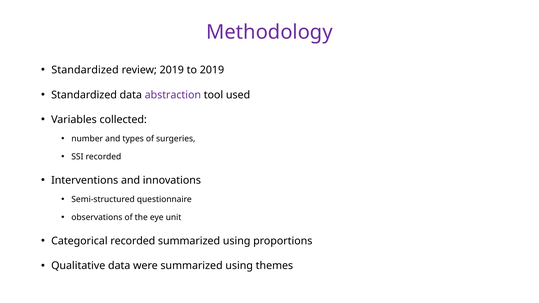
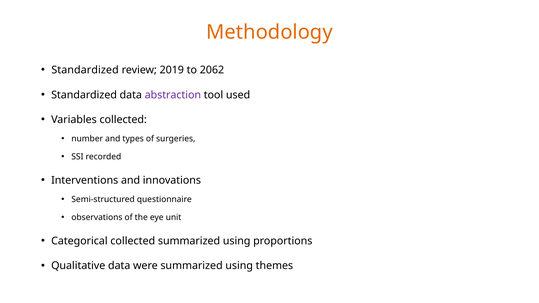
Methodology colour: purple -> orange (269, 32)
to 2019: 2019 -> 2062 (212, 70)
Categorical recorded: recorded -> collected (133, 241)
